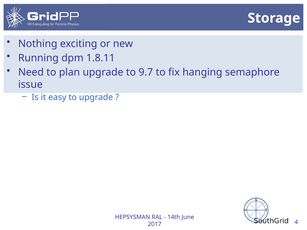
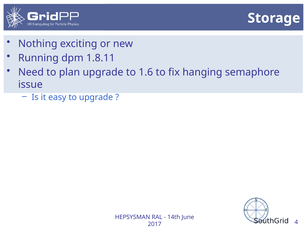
9.7: 9.7 -> 1.6 (146, 72)
